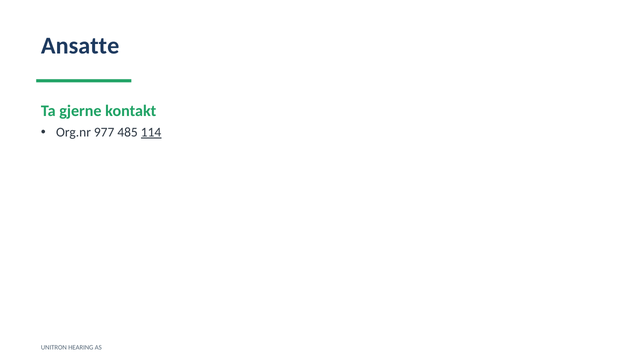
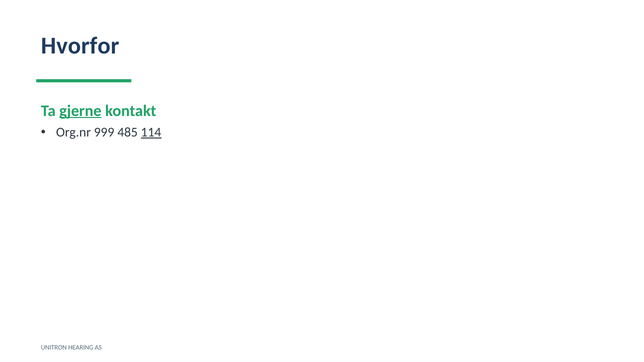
Ansatte: Ansatte -> Hvorfor (80, 46)
gjerne underline: none -> present (80, 111)
977: 977 -> 999 (104, 132)
